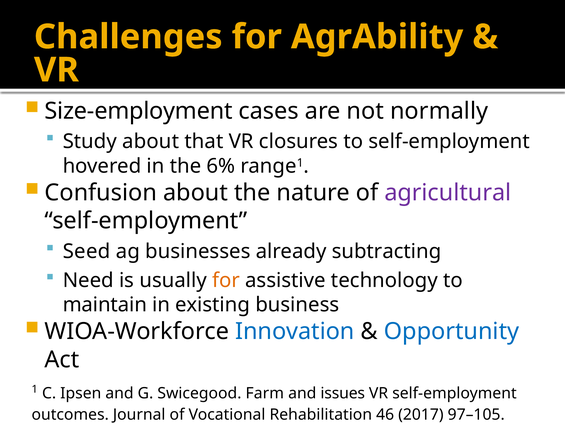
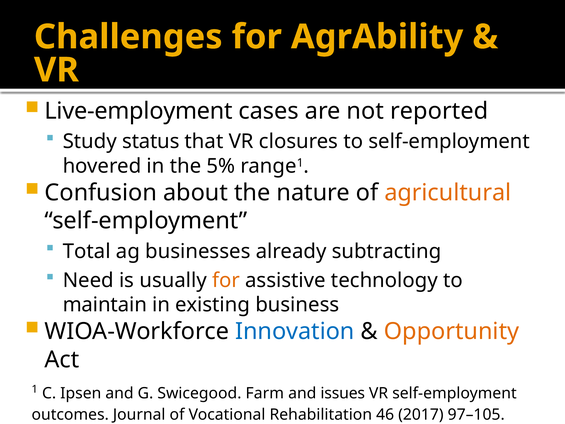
Size-employment: Size-employment -> Live-employment (139, 111)
normally: normally -> reported (439, 111)
Study about: about -> status (151, 141)
6%: 6% -> 5% (221, 166)
agricultural colour: purple -> orange (448, 192)
Seed: Seed -> Total (87, 251)
Opportunity colour: blue -> orange (452, 331)
